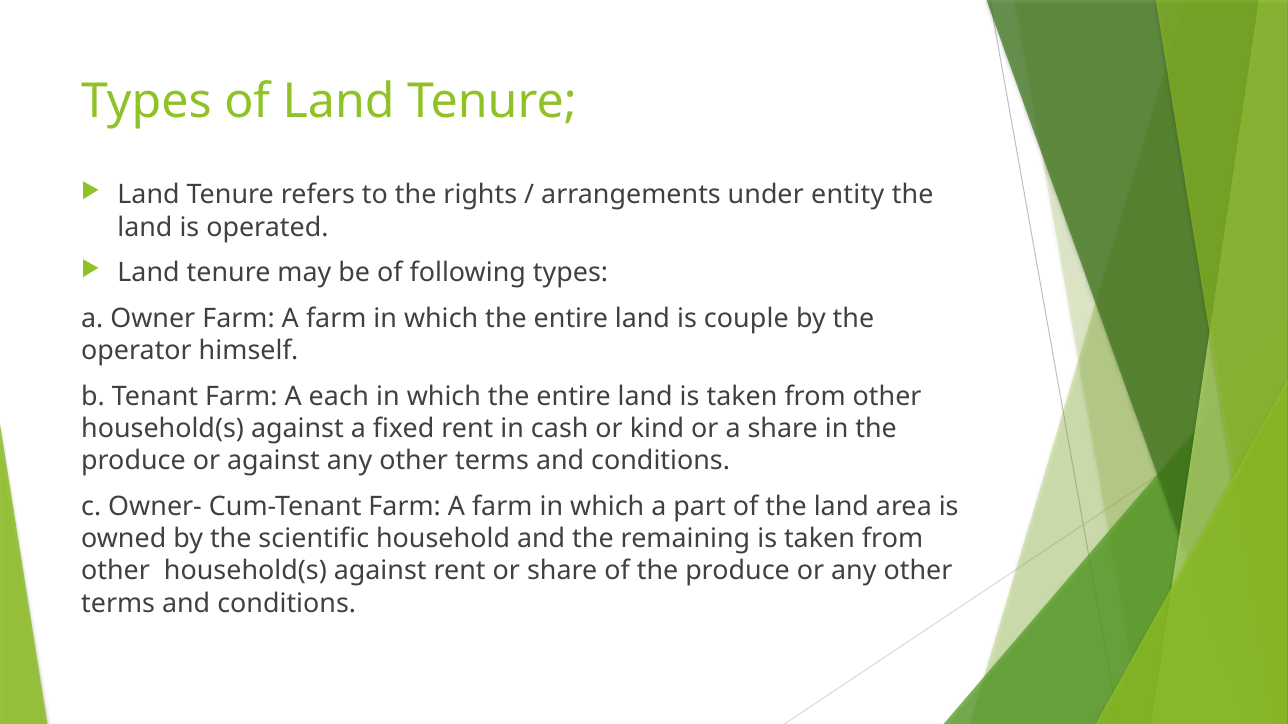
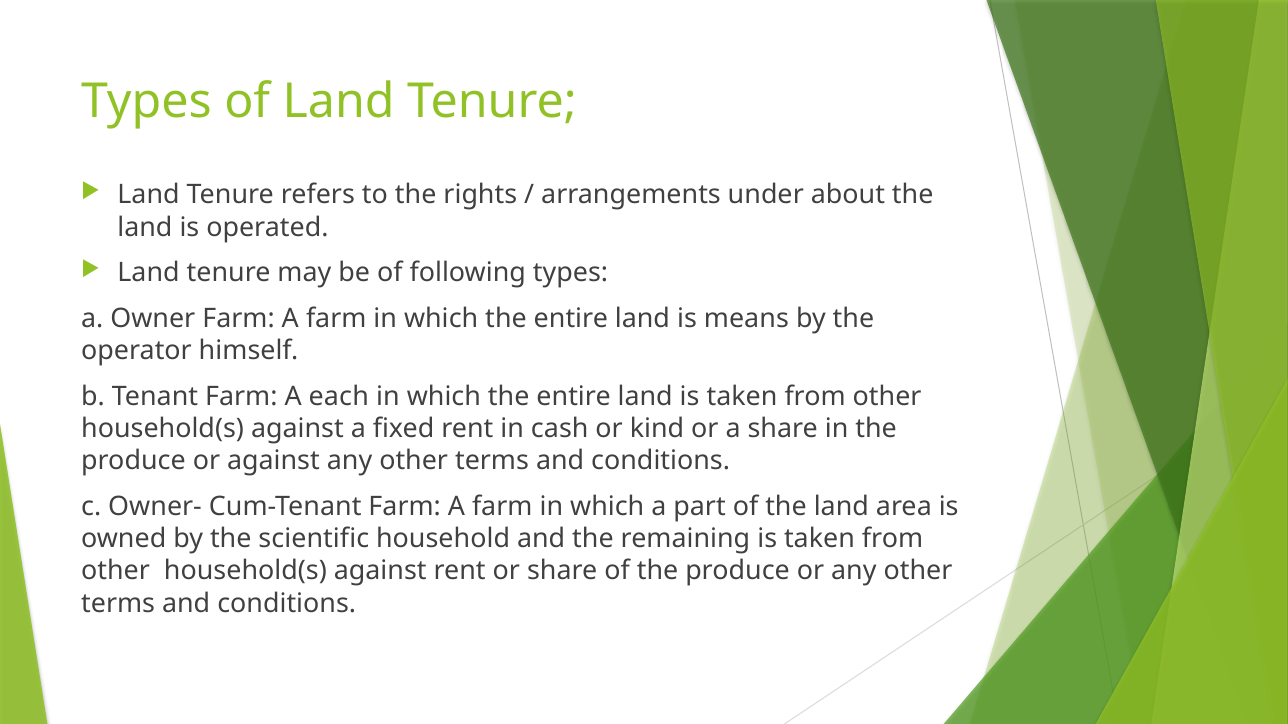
entity: entity -> about (848, 195)
couple: couple -> means (746, 319)
